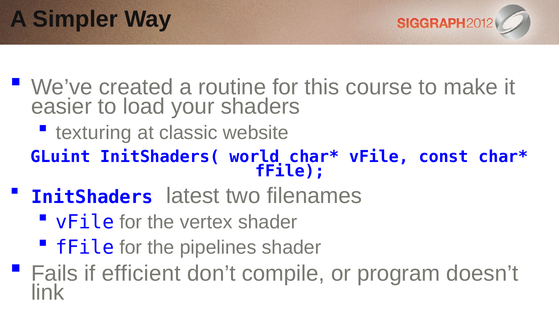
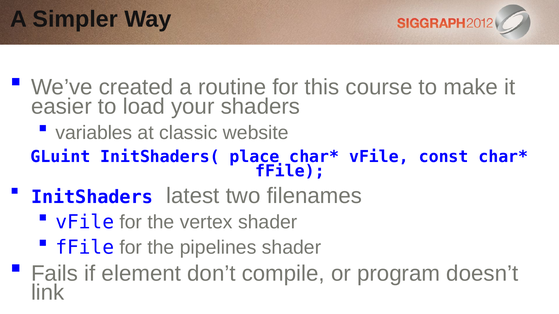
texturing: texturing -> variables (94, 133)
world: world -> place (254, 157)
efficient: efficient -> element (141, 274)
